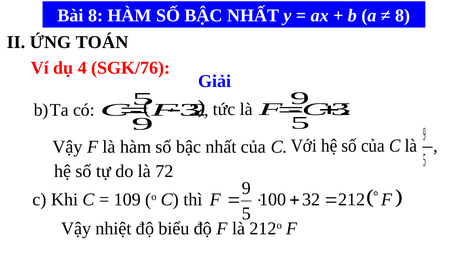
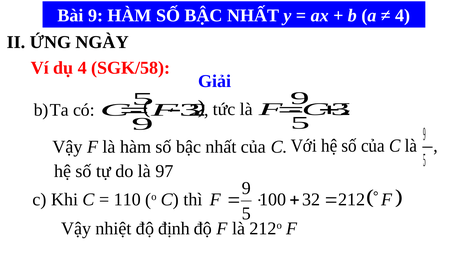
Bài 8: 8 -> 9 (96, 16)
8: 8 -> 4 (403, 16)
TOÁN: TOÁN -> NGÀY (102, 42)
SGK/76: SGK/76 -> SGK/58 (131, 68)
72: 72 -> 97 (164, 171)
109: 109 -> 110 (127, 200)
biểu: biểu -> định (174, 228)
